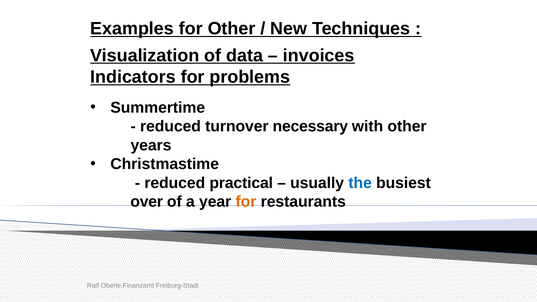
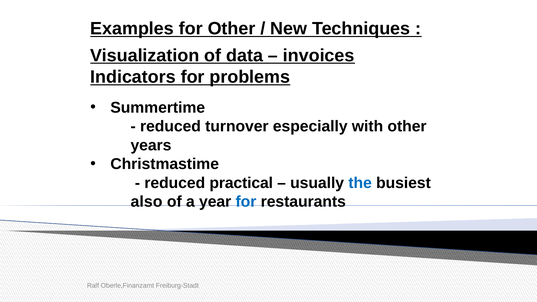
necessary: necessary -> especially (310, 126)
over: over -> also (147, 202)
for colour: orange -> blue (246, 202)
